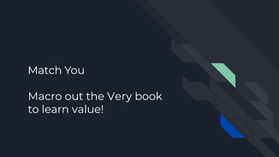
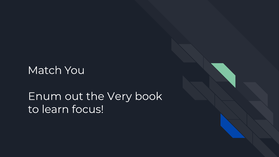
Macro: Macro -> Enum (45, 96)
value: value -> focus (88, 109)
